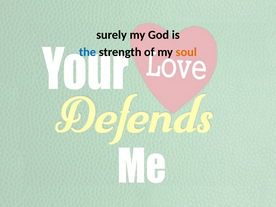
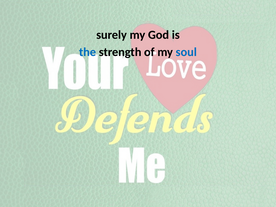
soul colour: orange -> blue (186, 52)
